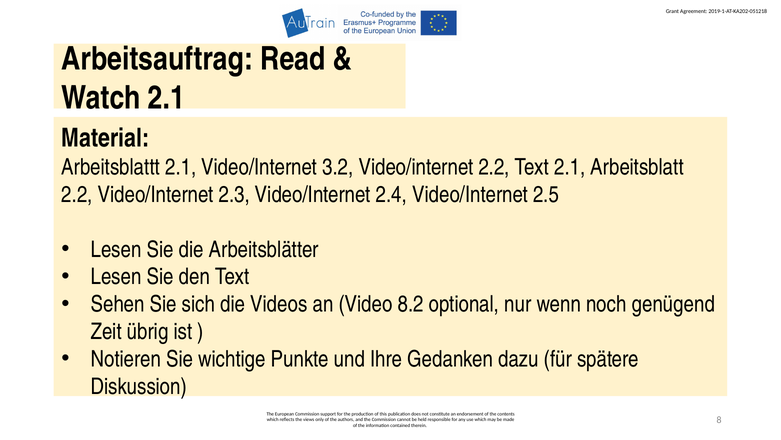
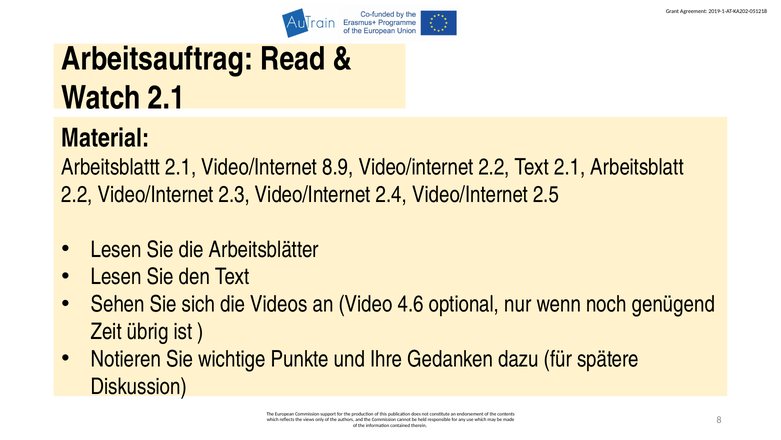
3.2: 3.2 -> 8.9 (338, 167)
8.2: 8.2 -> 4.6 (411, 304)
